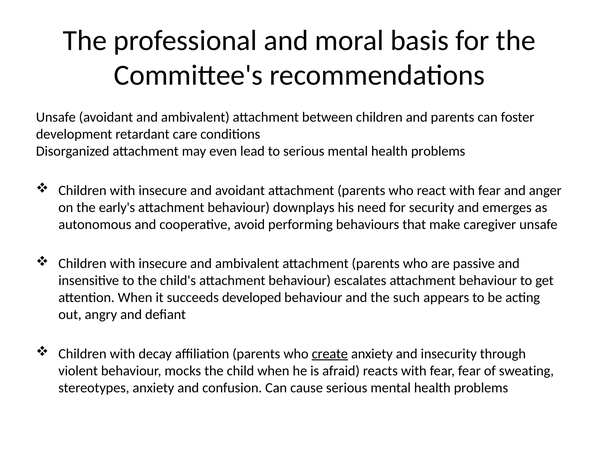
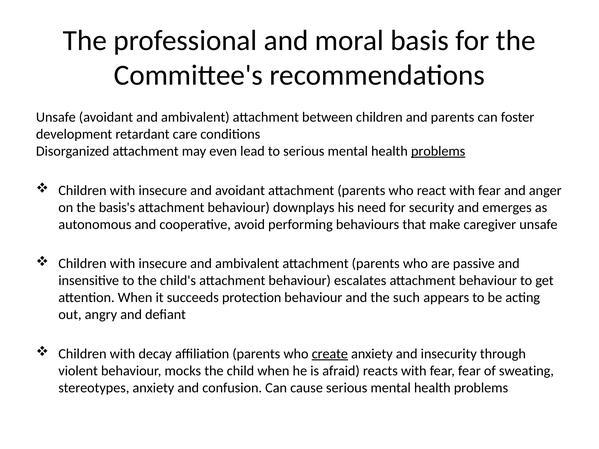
problems underline: none -> present (438, 151)
early's: early's -> basis's (117, 208)
developed: developed -> protection (252, 298)
